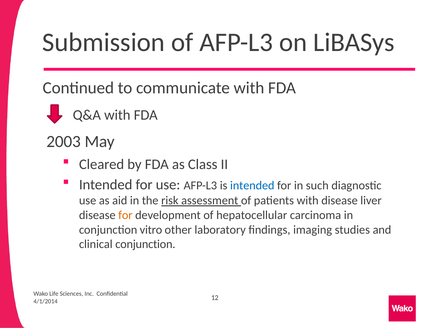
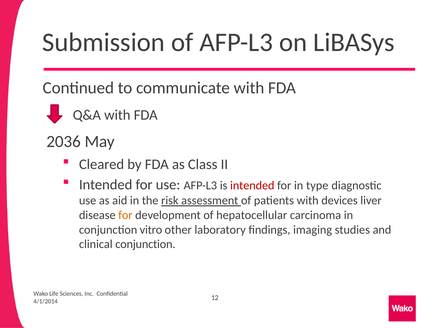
2003: 2003 -> 2036 (64, 141)
intended colour: blue -> red (252, 185)
such: such -> type (317, 185)
with disease: disease -> devices (340, 200)
